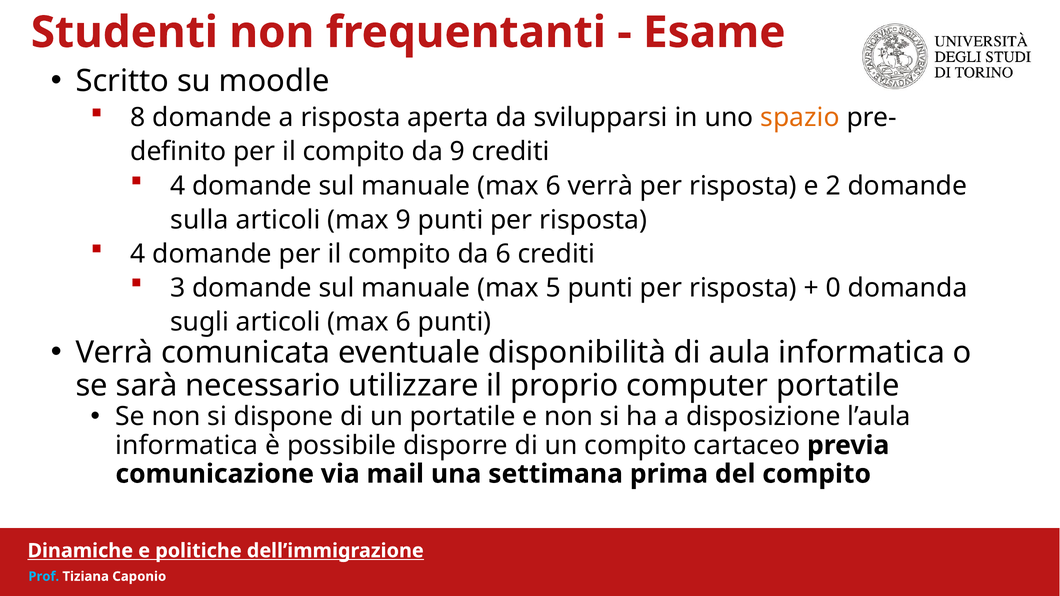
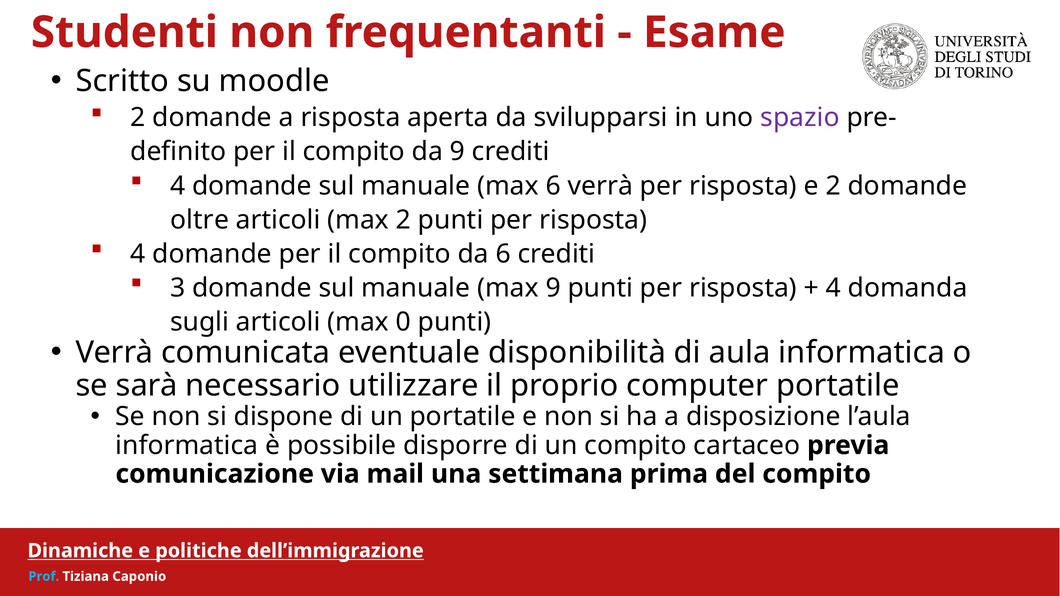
8: 8 -> 2 (138, 118)
spazio colour: orange -> purple (800, 118)
sulla: sulla -> oltre (200, 220)
max 9: 9 -> 2 (403, 220)
max 5: 5 -> 9 (553, 288)
0: 0 -> 4 (833, 288)
articoli max 6: 6 -> 0 (403, 322)
